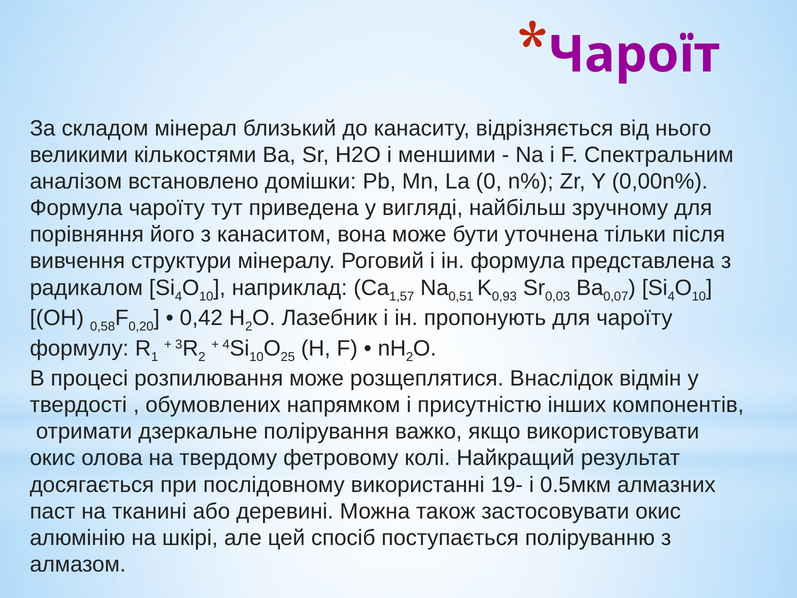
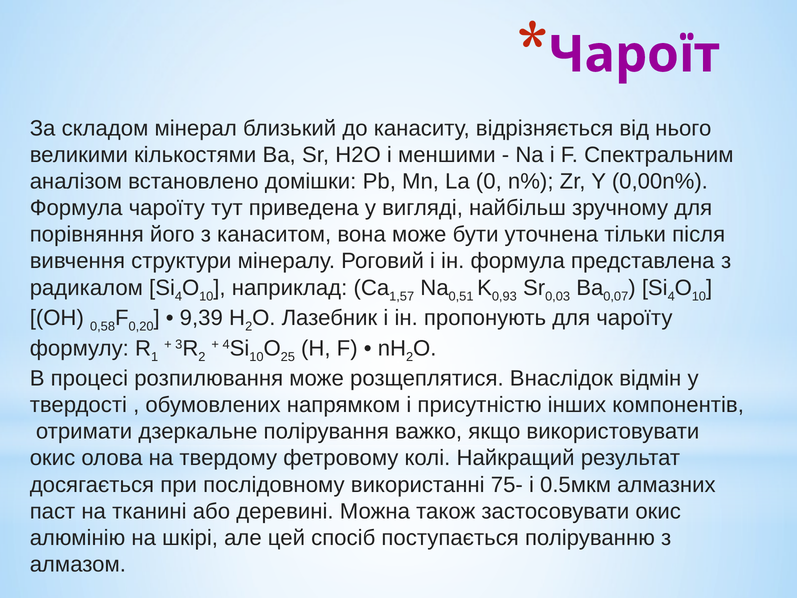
0,42: 0,42 -> 9,39 (201, 318)
19-: 19- -> 75- (507, 485)
